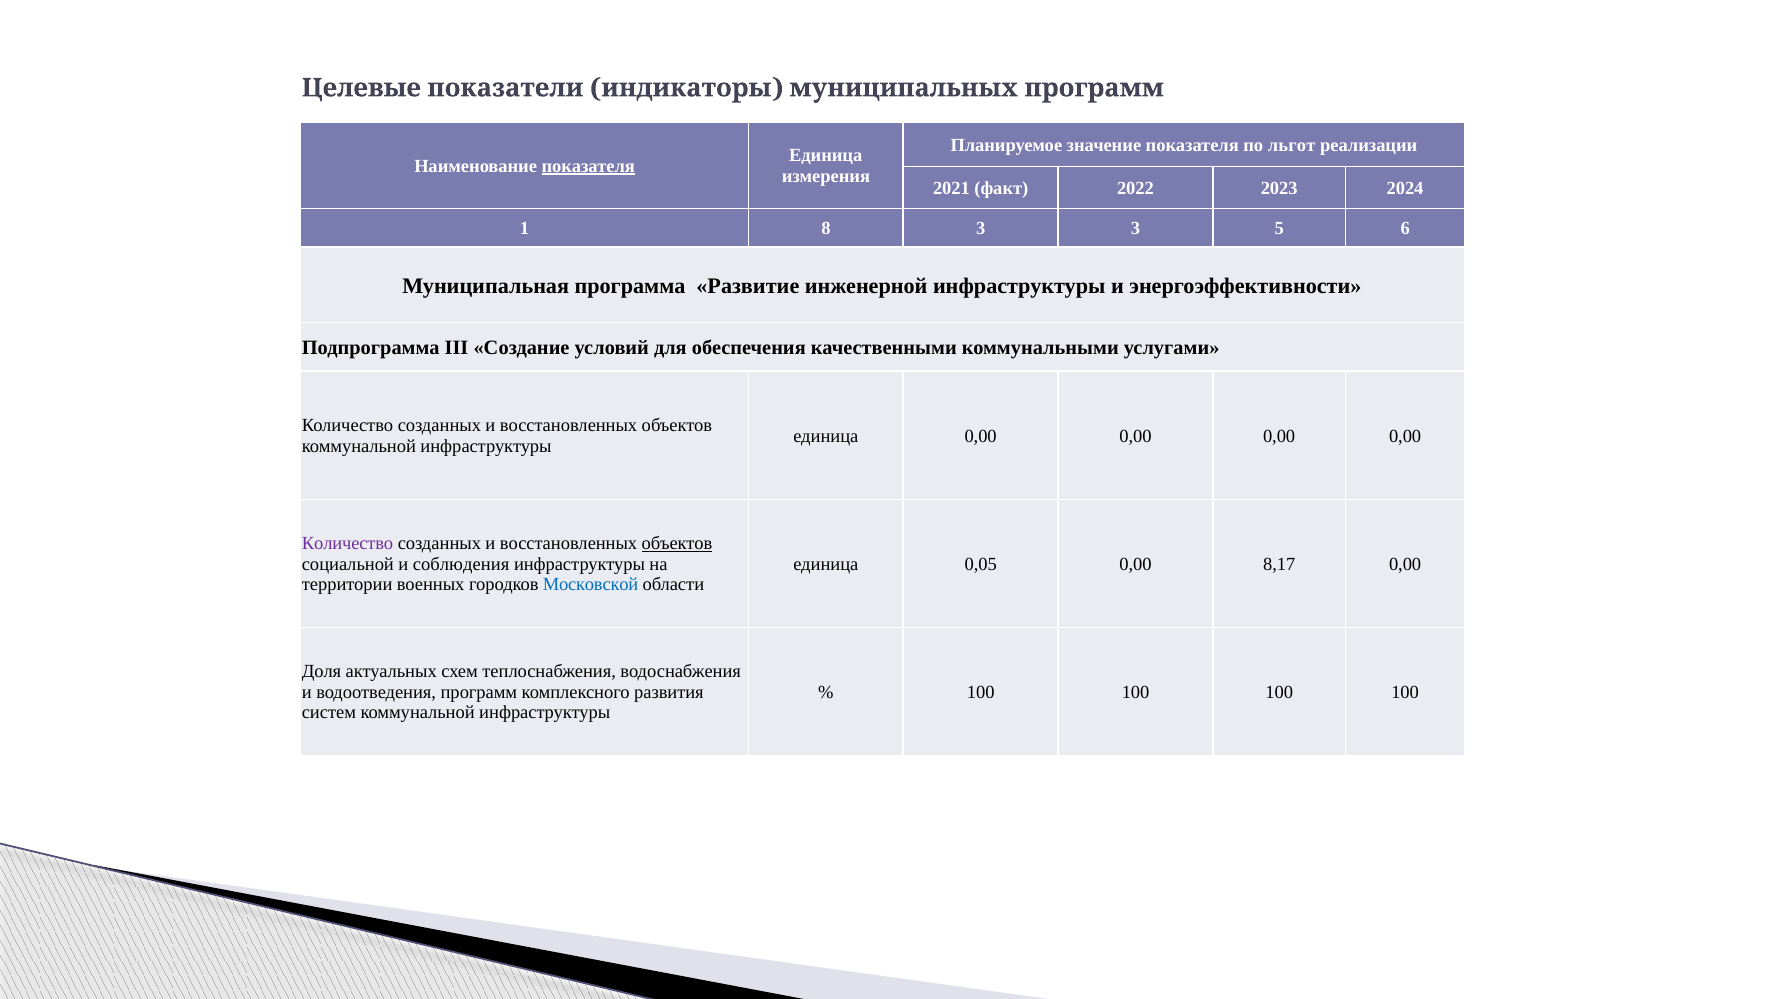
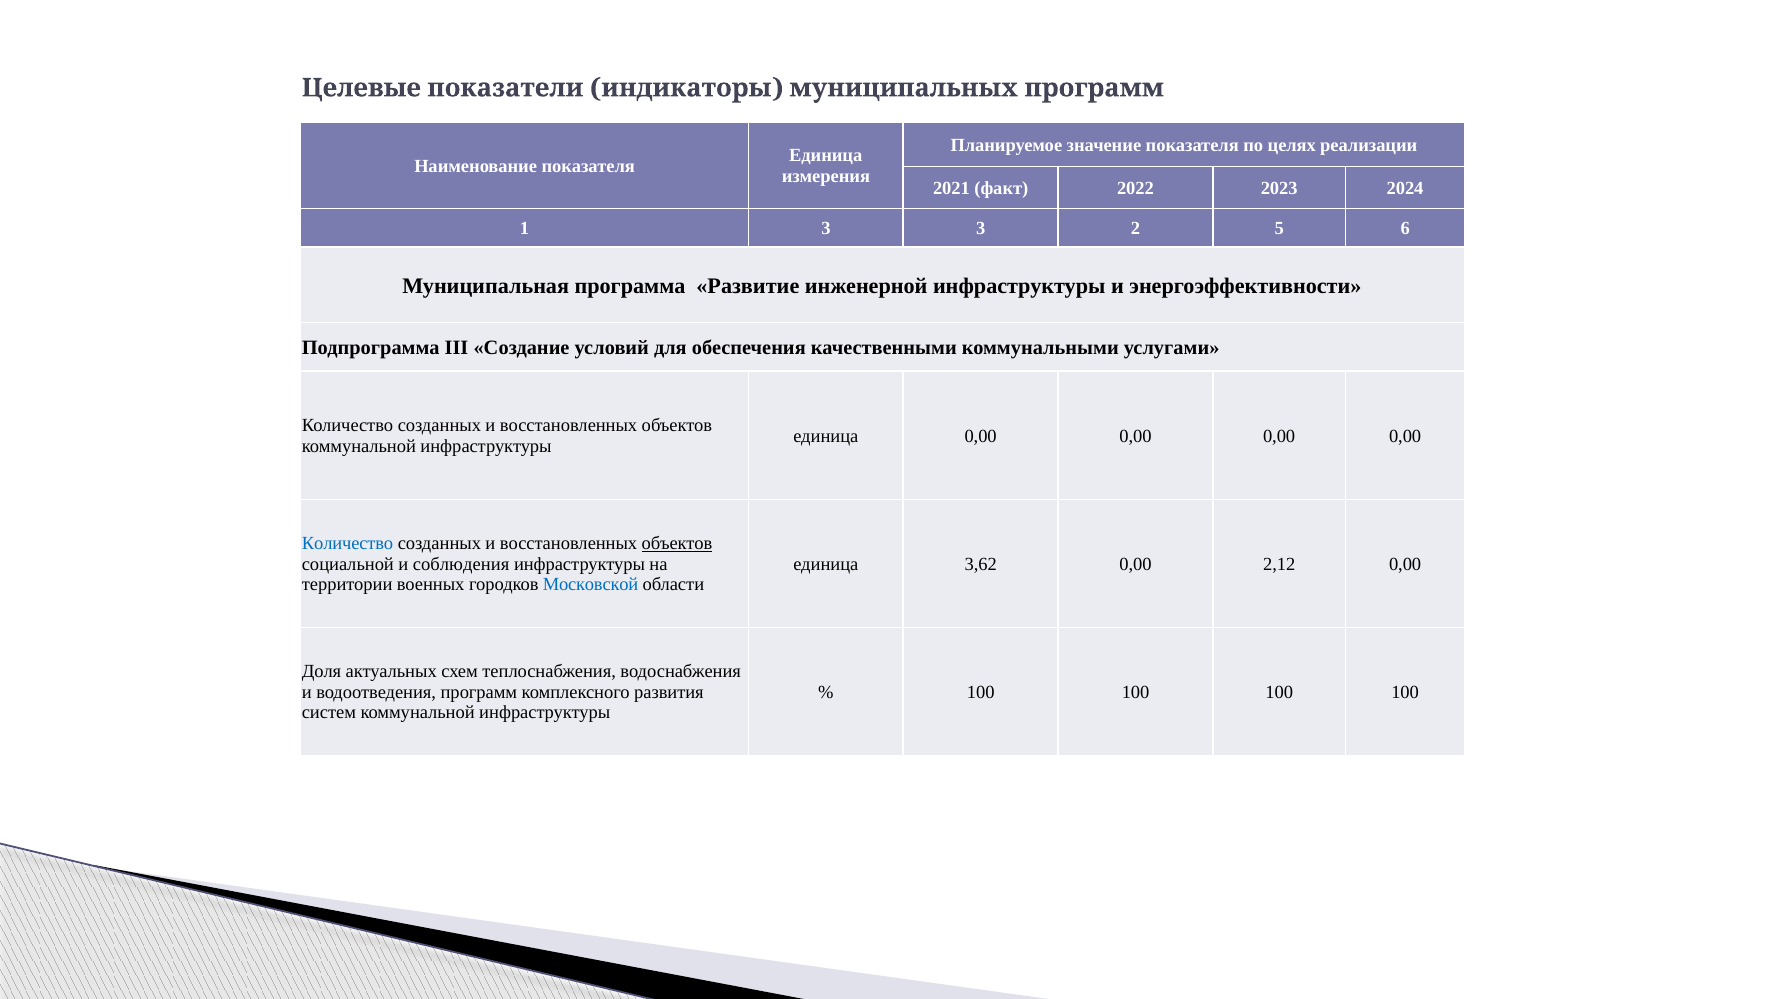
льгот: льгот -> целях (1292, 145)
показателя underline: present -> none (588, 166)
1 8: 8 -> 3 (826, 229)
3 3: 3 -> 2 (1136, 229)
Количество colour: purple -> blue (348, 544)
0,05: 0,05 -> 3,62 (981, 564)
8,17: 8,17 -> 2,12 (1279, 564)
